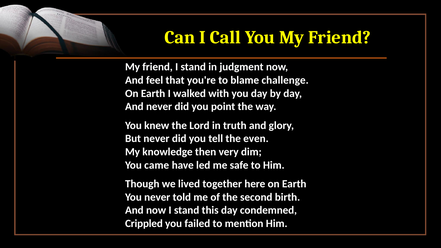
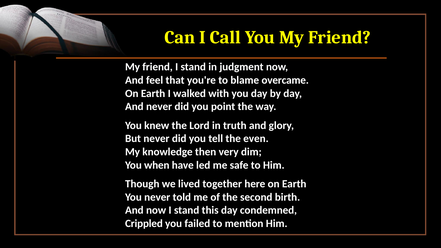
challenge: challenge -> overcame (285, 80)
came: came -> when (157, 165)
